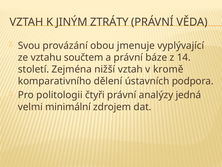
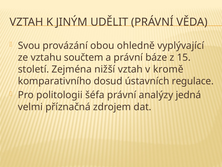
ZTRÁTY: ZTRÁTY -> UDĚLIT (109, 22)
jmenuje: jmenuje -> ohledně (136, 45)
14: 14 -> 15 (184, 57)
dělení: dělení -> dosud (108, 81)
podpora: podpora -> regulace (193, 81)
čtyři: čtyři -> šéfa (95, 95)
minimální: minimální -> příznačná (68, 107)
